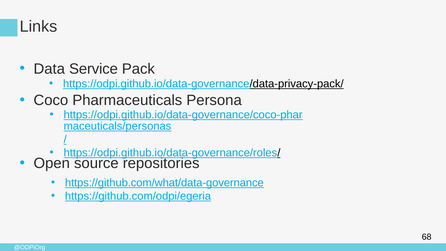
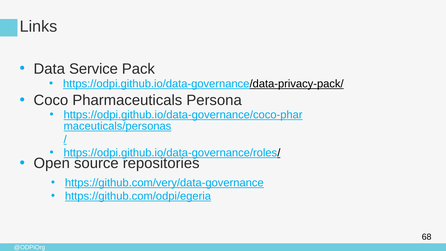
https://github.com/what/data-governance: https://github.com/what/data-governance -> https://github.com/very/data-governance (164, 183)
